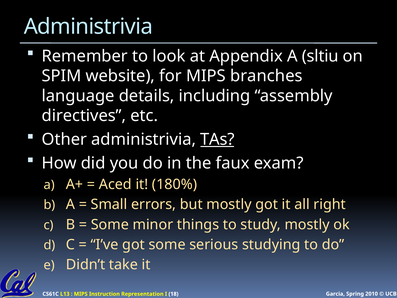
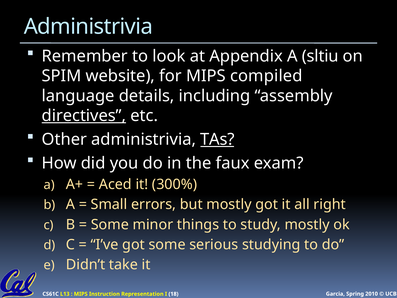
branches: branches -> compiled (266, 76)
directives underline: none -> present (84, 116)
180%: 180% -> 300% (175, 184)
